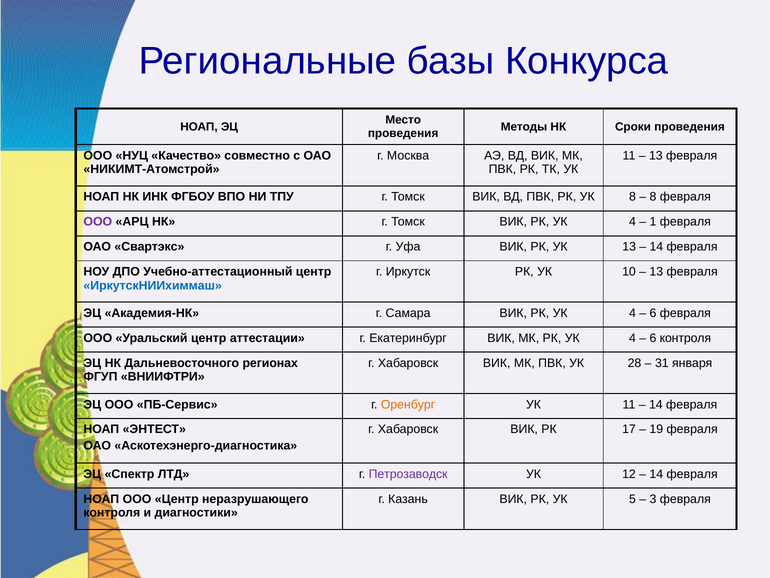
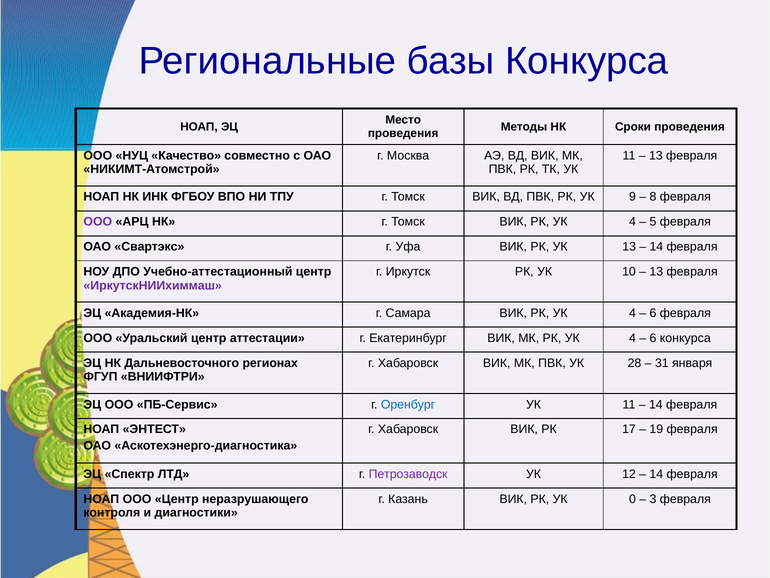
УК 8: 8 -> 9 (632, 197)
1: 1 -> 5 (653, 222)
ИркутскНИИхиммаш colour: blue -> purple (153, 285)
6 контроля: контроля -> конкурса (685, 338)
Оренбург colour: orange -> blue (408, 404)
5: 5 -> 0 (632, 499)
